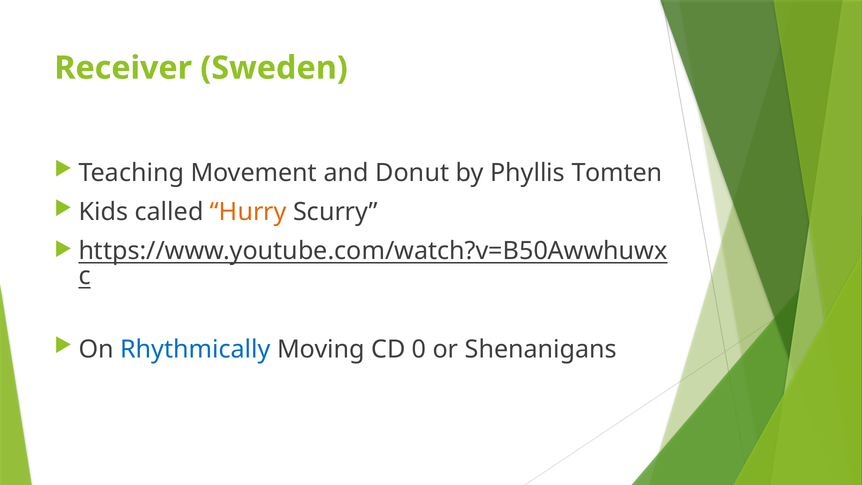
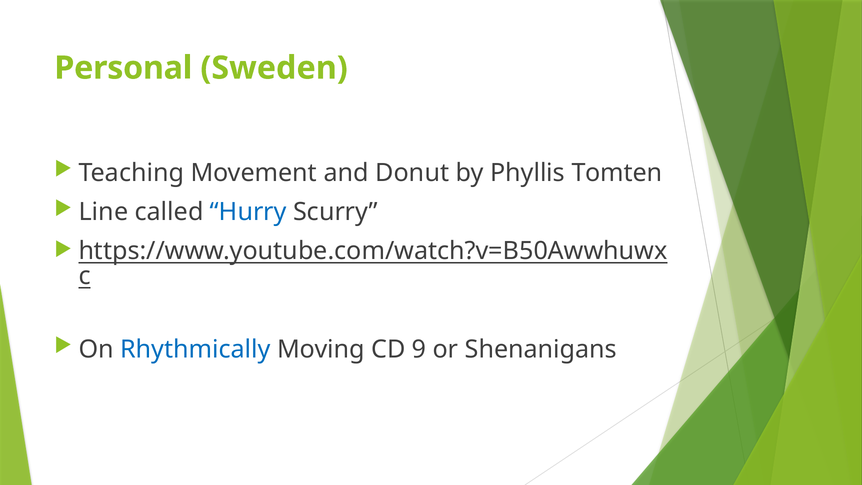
Receiver: Receiver -> Personal (123, 68)
Kids: Kids -> Line (103, 212)
Hurry colour: orange -> blue (248, 212)
0: 0 -> 9 (419, 349)
